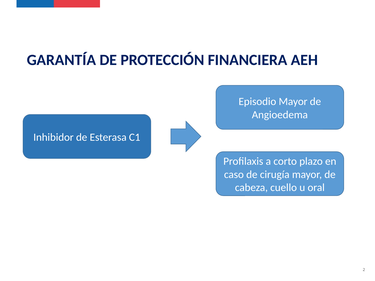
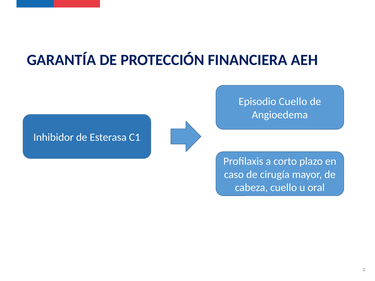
Episodio Mayor: Mayor -> Cuello (293, 102)
